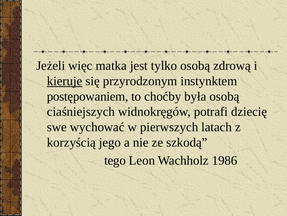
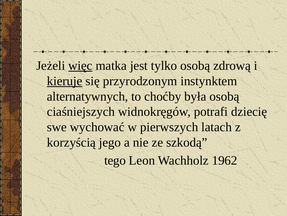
więc underline: none -> present (80, 65)
postępowaniem: postępowaniem -> alternatywnych (88, 96)
1986: 1986 -> 1962 (225, 160)
